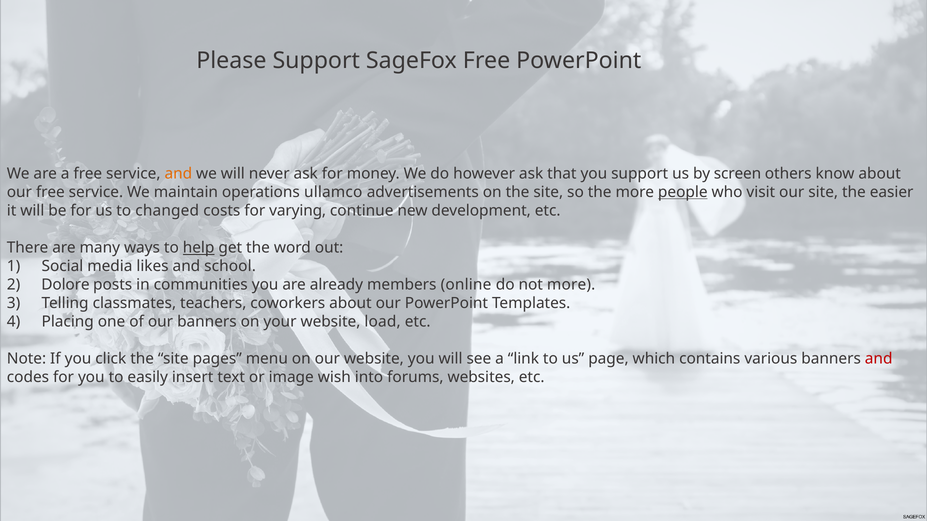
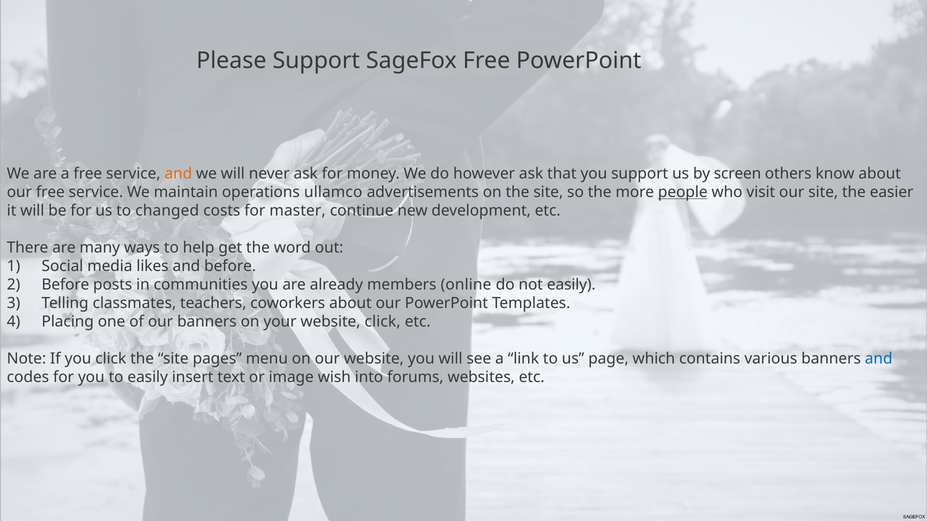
varying: varying -> master (298, 211)
help underline: present -> none (199, 248)
and school: school -> before (230, 266)
Dolore: Dolore -> Before (65, 285)
not more: more -> easily (571, 285)
website load: load -> click (383, 322)
and colour: red -> blue (879, 359)
